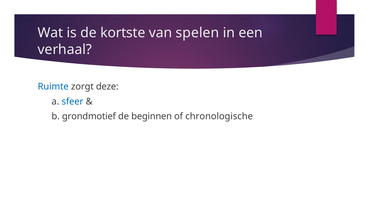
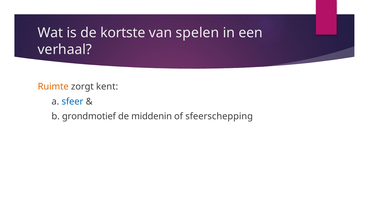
Ruimte colour: blue -> orange (53, 86)
deze: deze -> kent (107, 86)
beginnen: beginnen -> middenin (152, 116)
chronologische: chronologische -> sfeerschepping (219, 116)
